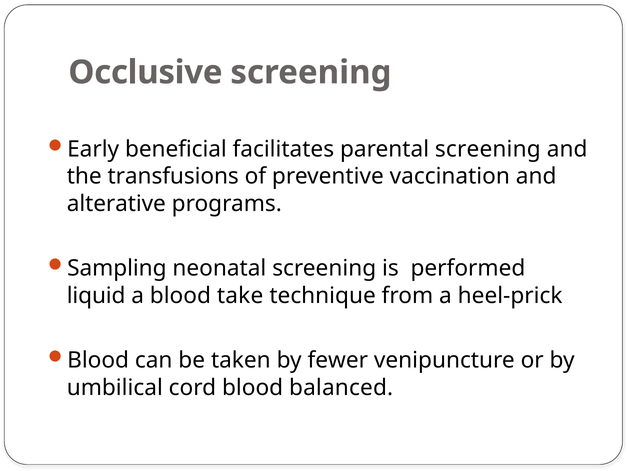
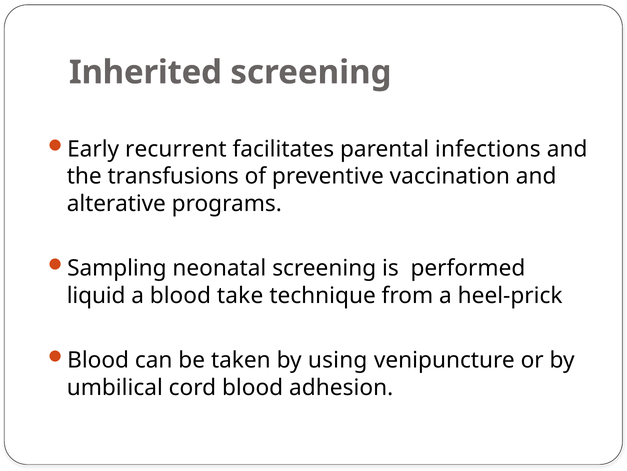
Occlusive: Occlusive -> Inherited (145, 72)
beneficial: beneficial -> recurrent (176, 149)
parental screening: screening -> infections (488, 149)
fewer: fewer -> using (338, 360)
balanced: balanced -> adhesion (341, 387)
